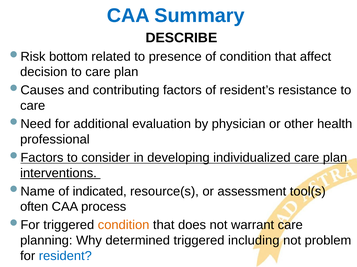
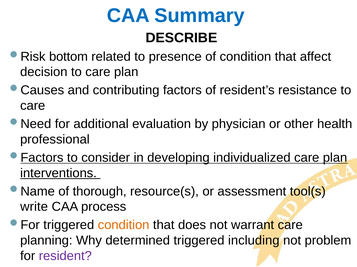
indicated: indicated -> thorough (100, 192)
often: often -> write (34, 207)
resident colour: blue -> purple (65, 257)
